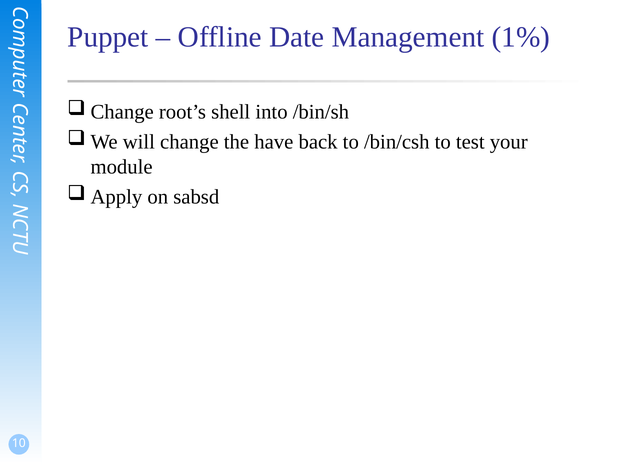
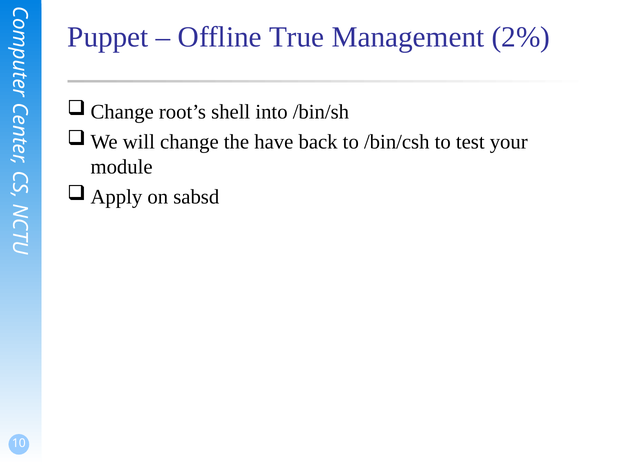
Date: Date -> True (297, 37)
1%: 1% -> 2% (521, 37)
